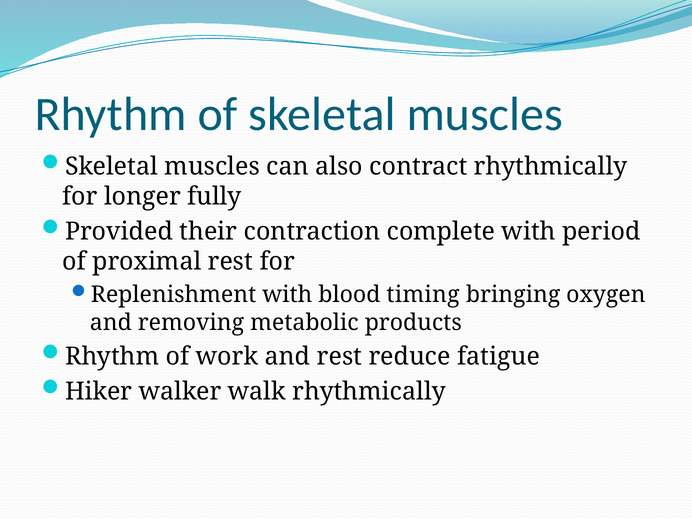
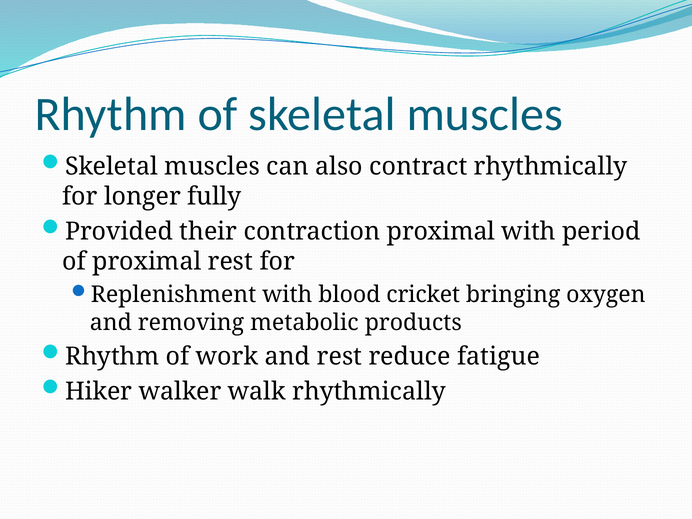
contraction complete: complete -> proximal (441, 232)
timing: timing -> cricket (423, 295)
